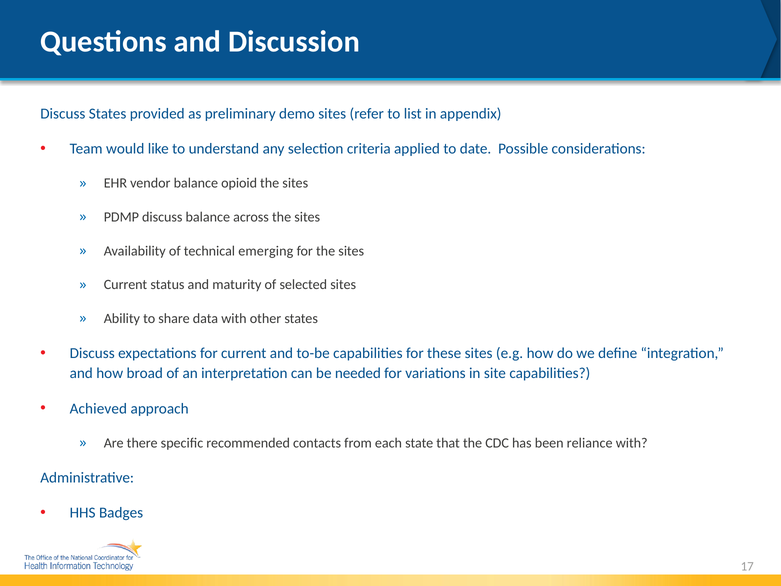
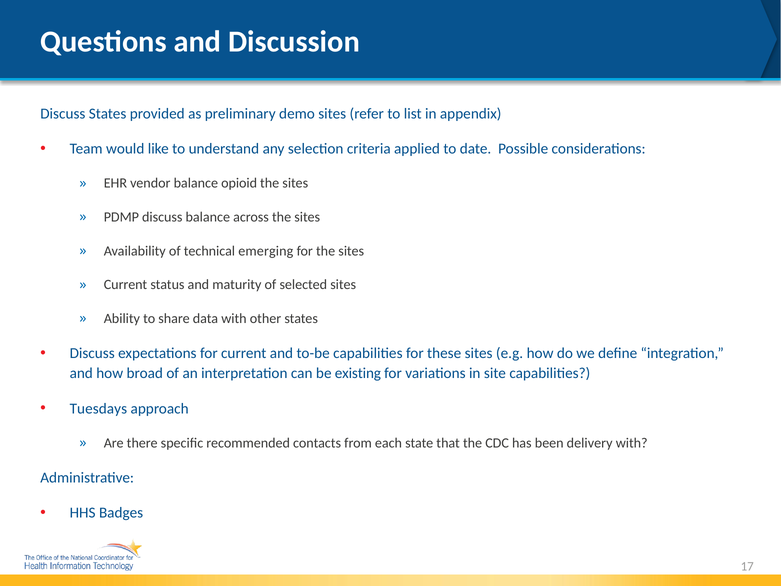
needed: needed -> existing (358, 373)
Achieved: Achieved -> Tuesdays (98, 408)
reliance: reliance -> delivery (590, 443)
